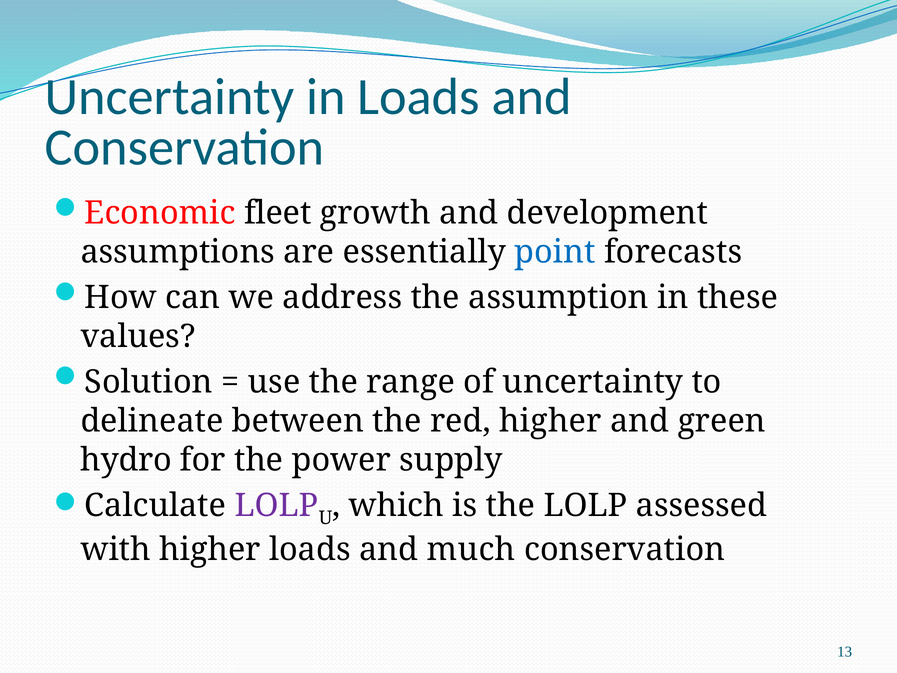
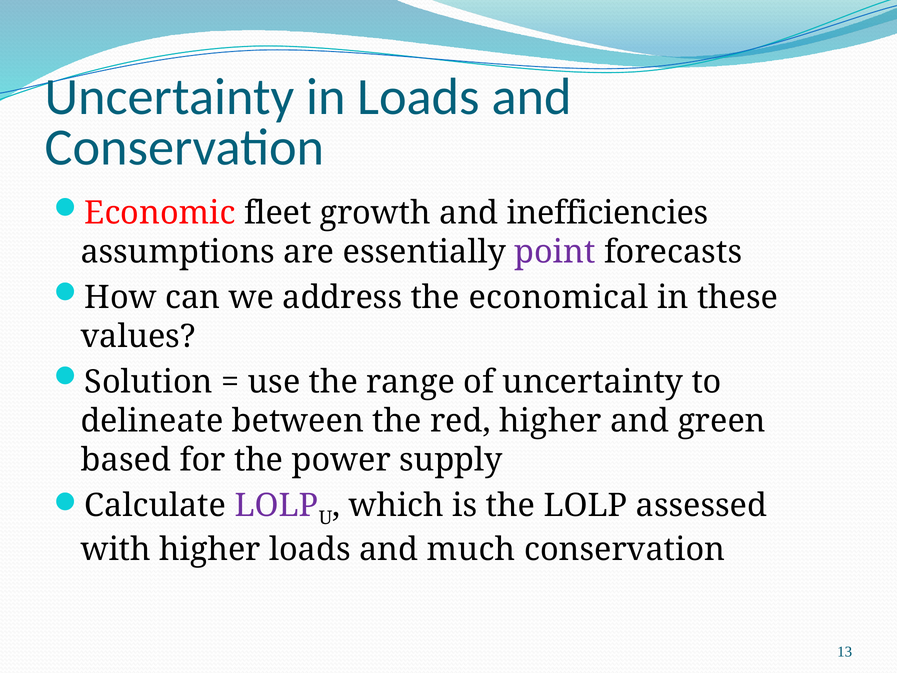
development: development -> inefficiencies (608, 213)
point colour: blue -> purple (555, 252)
assumption: assumption -> economical (558, 297)
hydro: hydro -> based (126, 460)
